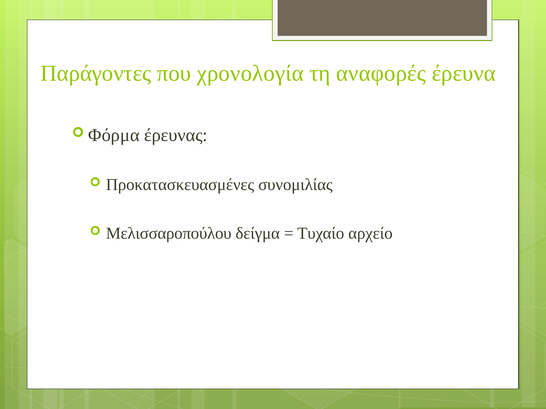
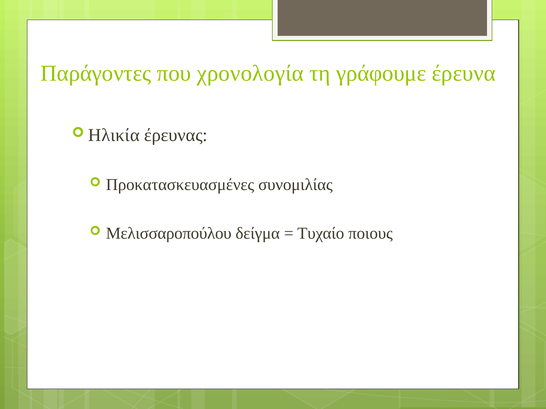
αναφορές: αναφορές -> γράφουμε (381, 73)
Φόρμα: Φόρμα -> Ηλικία (114, 135)
αρχείο: αρχείο -> ποιους (370, 234)
